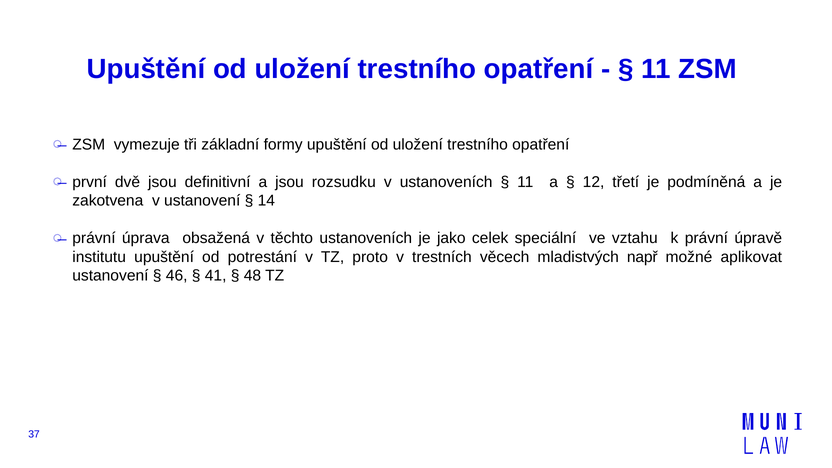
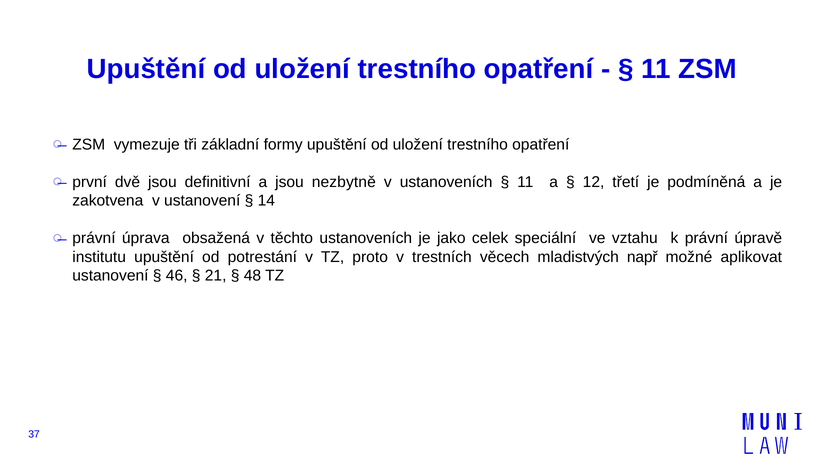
rozsudku: rozsudku -> nezbytně (344, 182)
41: 41 -> 21 (216, 276)
